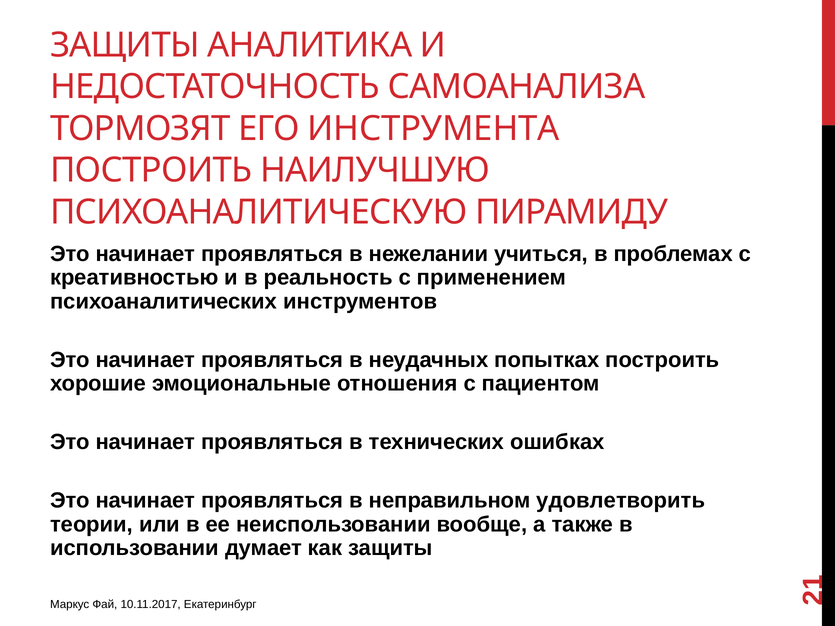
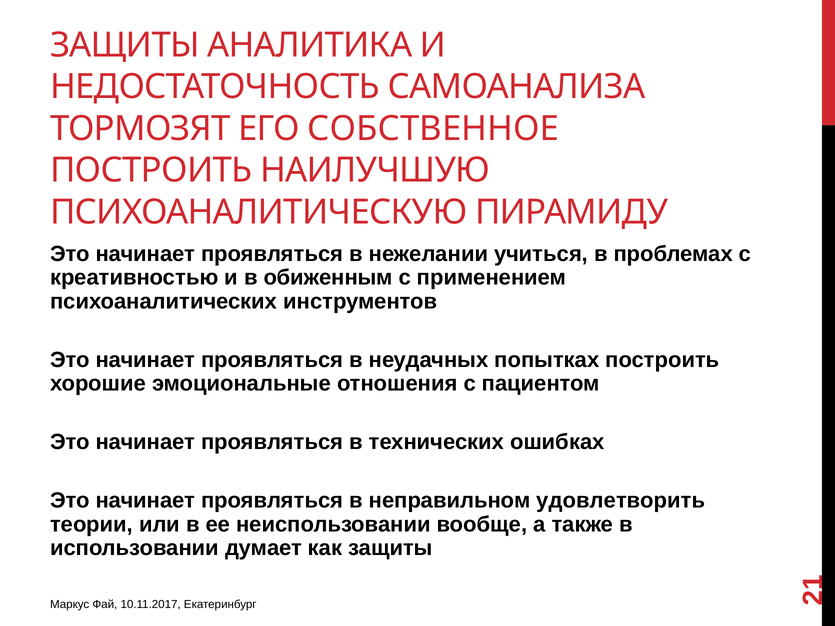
ИНСТРУМЕНТА: ИНСТРУМЕНТА -> СОБСТВЕННОЕ (433, 129)
реальность: реальность -> обиженным (328, 278)
